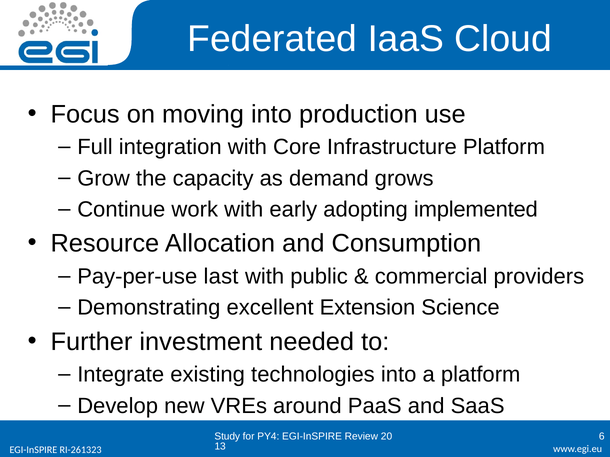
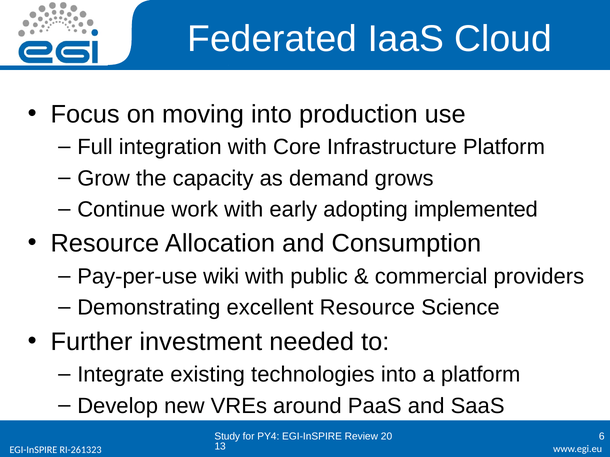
last: last -> wiki (221, 277)
excellent Extension: Extension -> Resource (367, 308)
